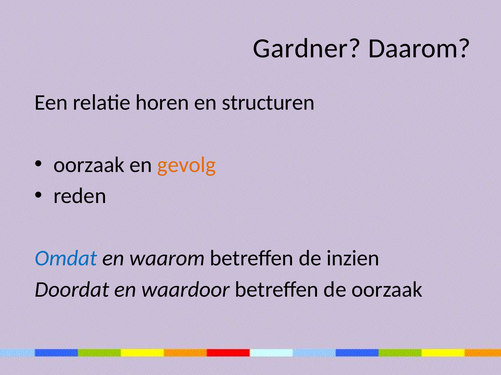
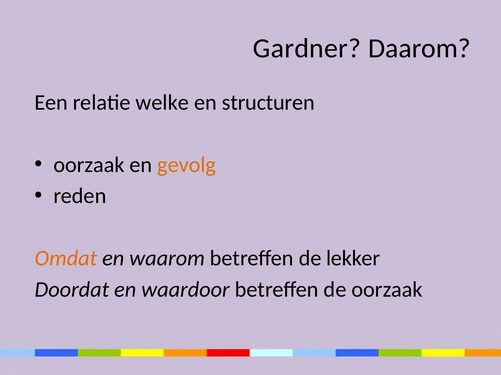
horen: horen -> welke (162, 103)
Omdat colour: blue -> orange (66, 259)
inzien: inzien -> lekker (353, 259)
